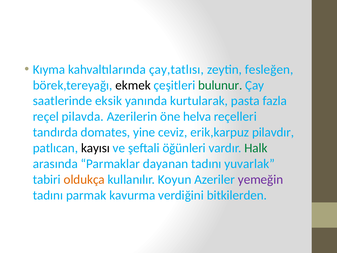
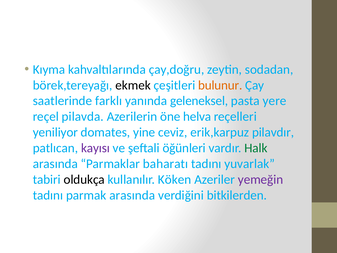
çay,tatlısı: çay,tatlısı -> çay,doğru (177, 69)
fesleğen: fesleğen -> sodadan (269, 69)
bulunur colour: green -> orange (220, 85)
eksik: eksik -> farklı (109, 101)
kurtularak: kurtularak -> geleneksel (199, 101)
fazla: fazla -> yere (275, 101)
tandırda: tandırda -> yeniliyor (55, 132)
kayısı colour: black -> purple (95, 148)
dayanan: dayanan -> baharatı (166, 164)
oldukça colour: orange -> black (84, 179)
Koyun: Koyun -> Köken (175, 179)
parmak kavurma: kavurma -> arasında (132, 195)
